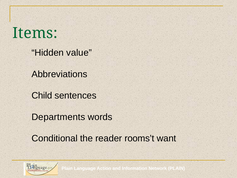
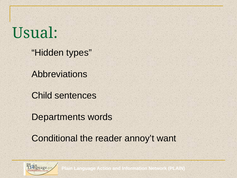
Items: Items -> Usual (35, 33)
value: value -> types (79, 53)
rooms’t: rooms’t -> annoy’t (139, 138)
